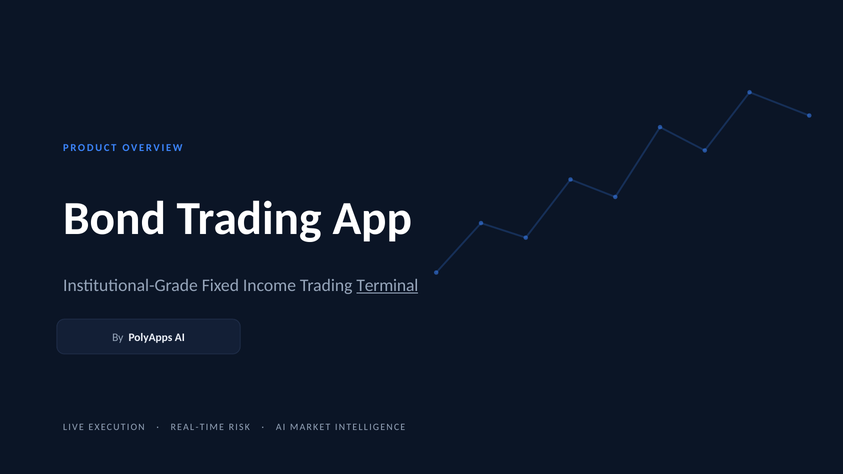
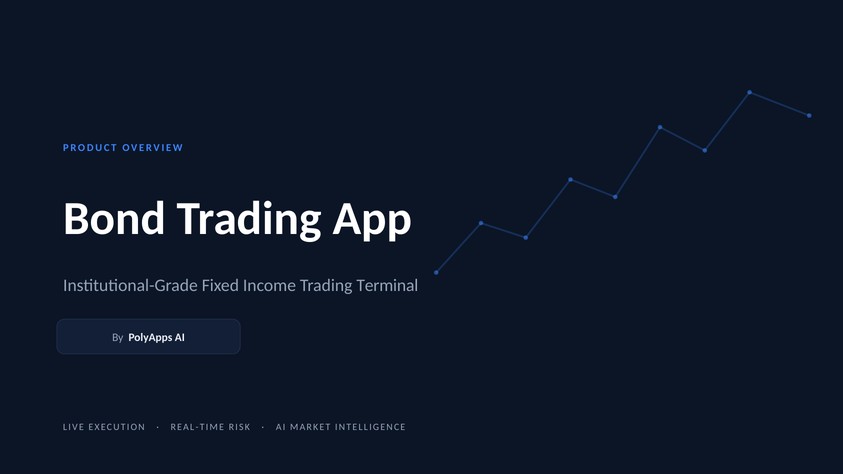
Terminal underline: present -> none (387, 286)
